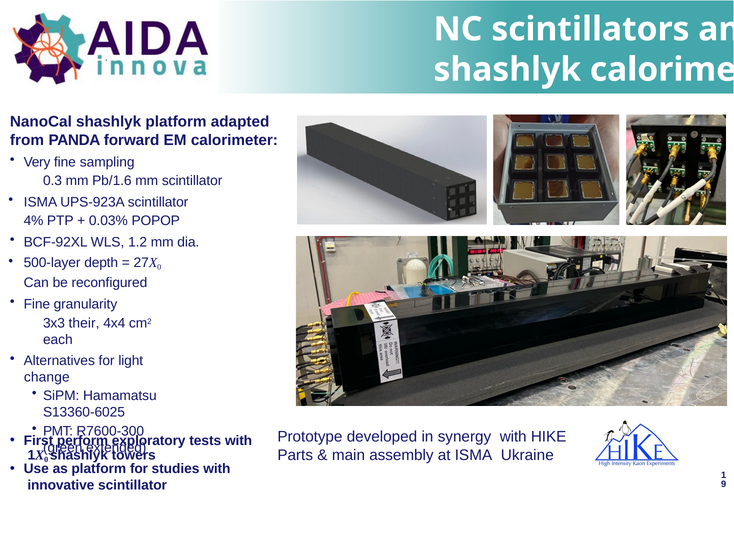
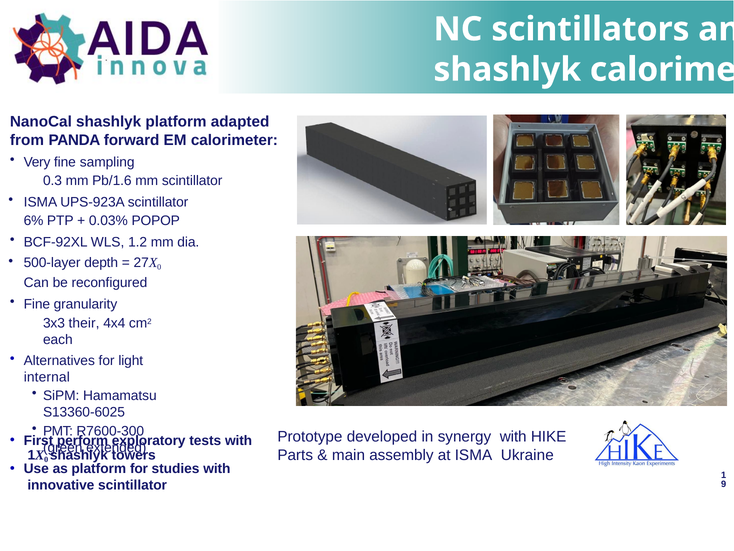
4%: 4% -> 6% (34, 221)
change: change -> internal (47, 377)
